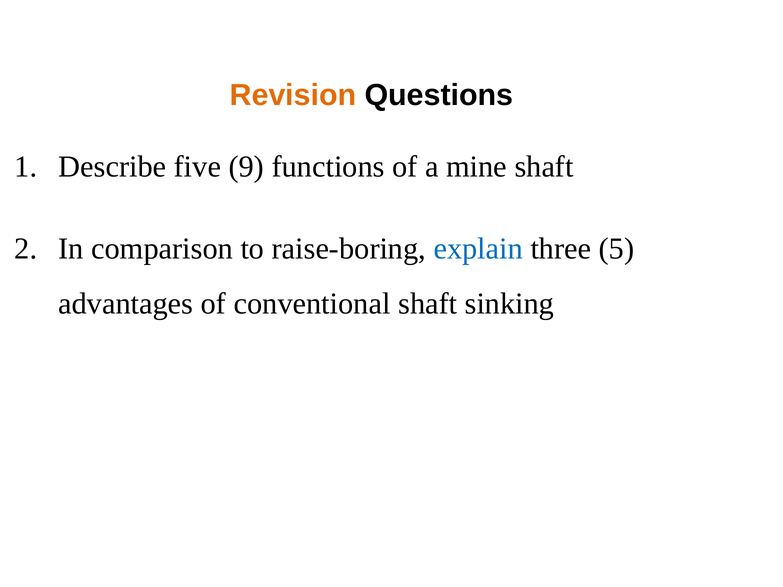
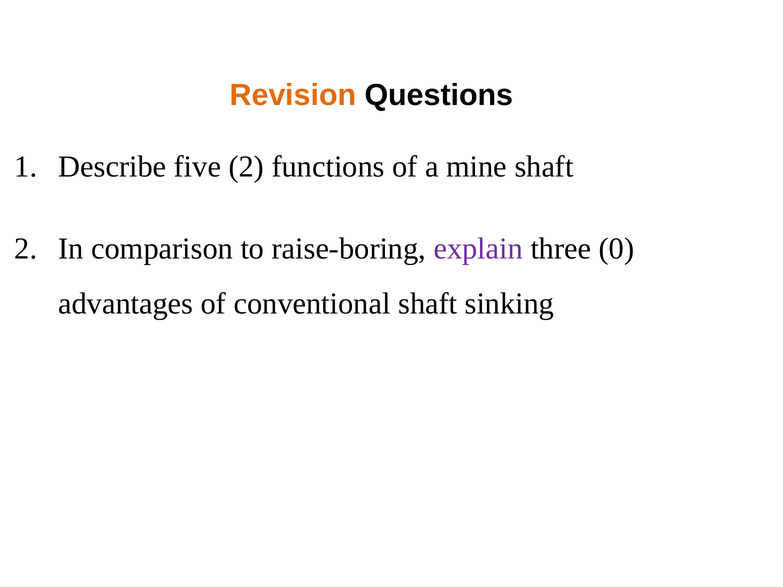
five 9: 9 -> 2 (246, 167)
explain colour: blue -> purple (478, 249)
5: 5 -> 0 (617, 249)
